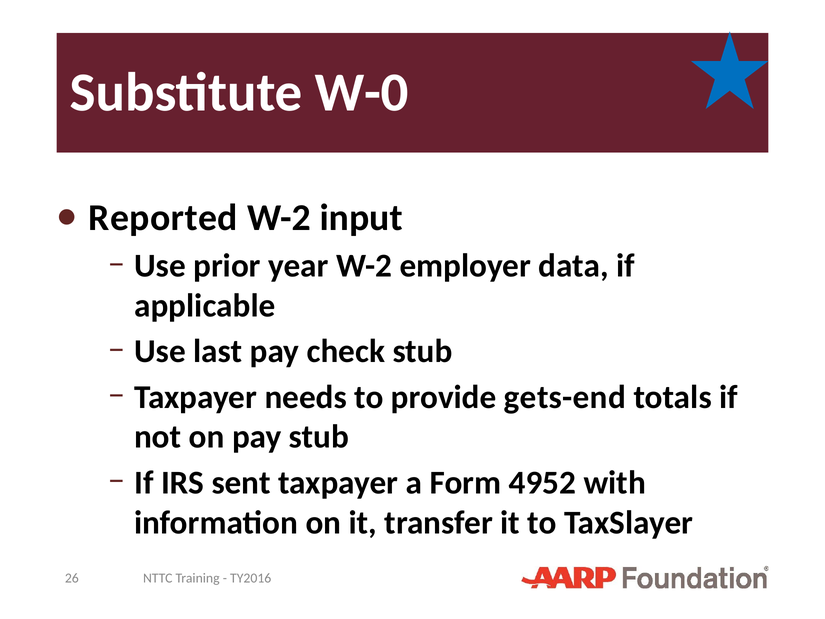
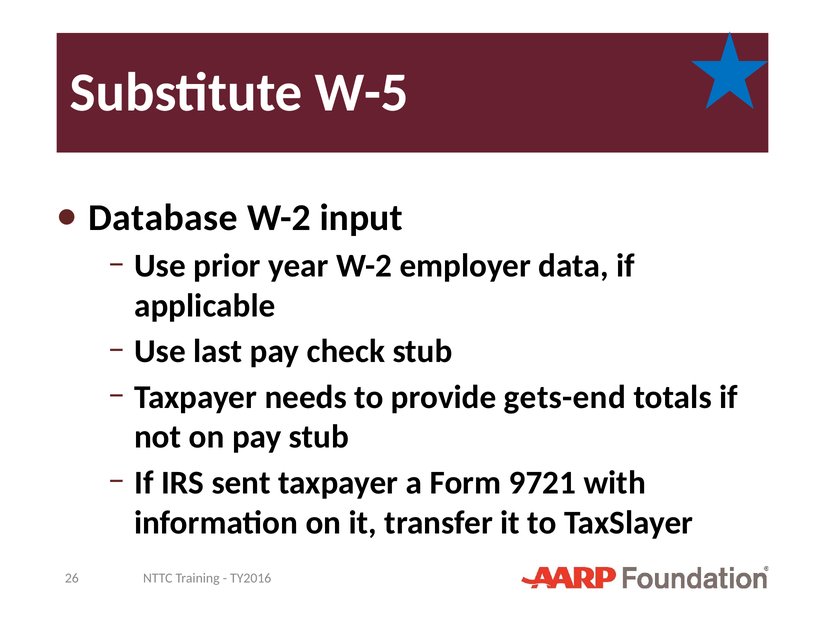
W-0: W-0 -> W-5 (362, 92)
Reported: Reported -> Database (163, 218)
4952: 4952 -> 9721 (542, 482)
